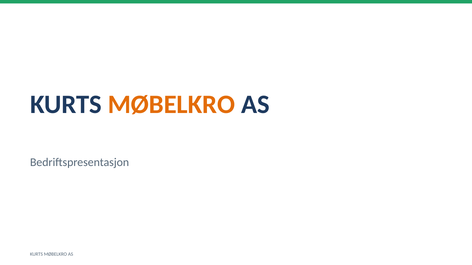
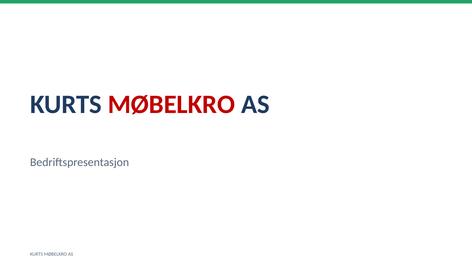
MØBELKRO colour: orange -> red (171, 105)
